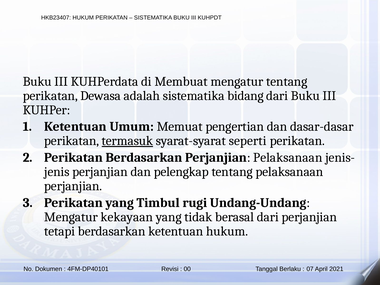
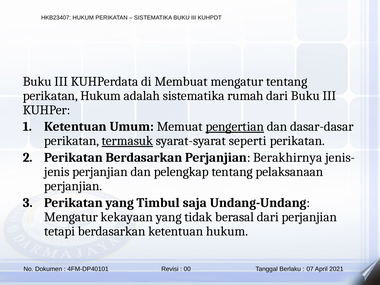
perikatan Dewasa: Dewasa -> Hukum (101, 96)
bidang: bidang -> rumah (245, 96)
pengertian underline: none -> present (235, 127)
Perjanjian Pelaksanaan: Pelaksanaan -> Berakhirnya (288, 158)
rugi: rugi -> saja (195, 203)
